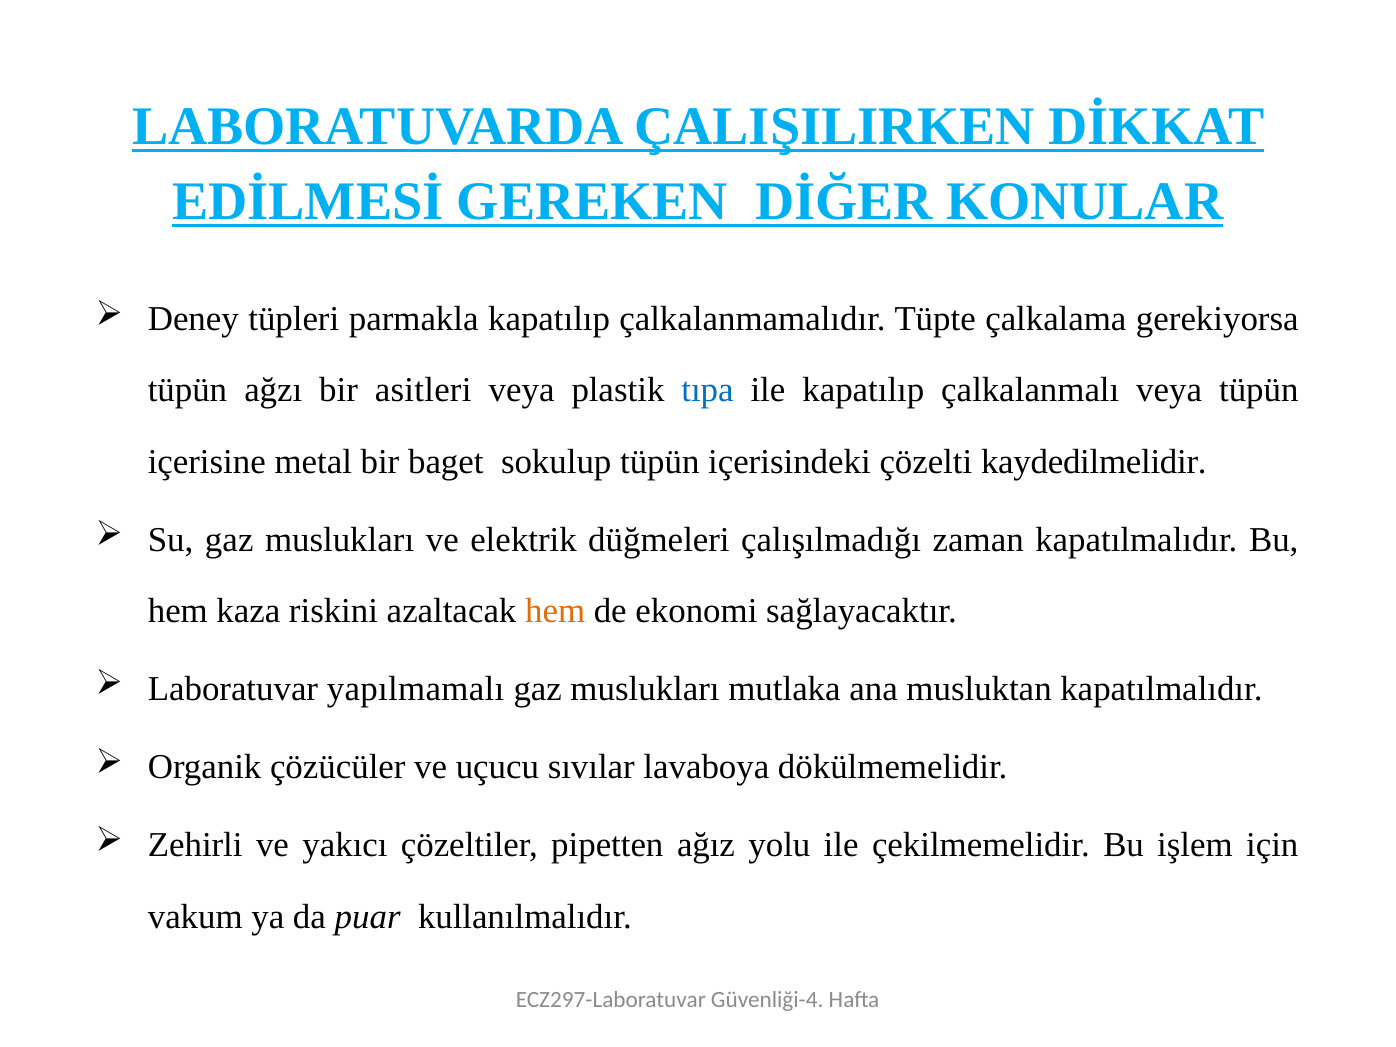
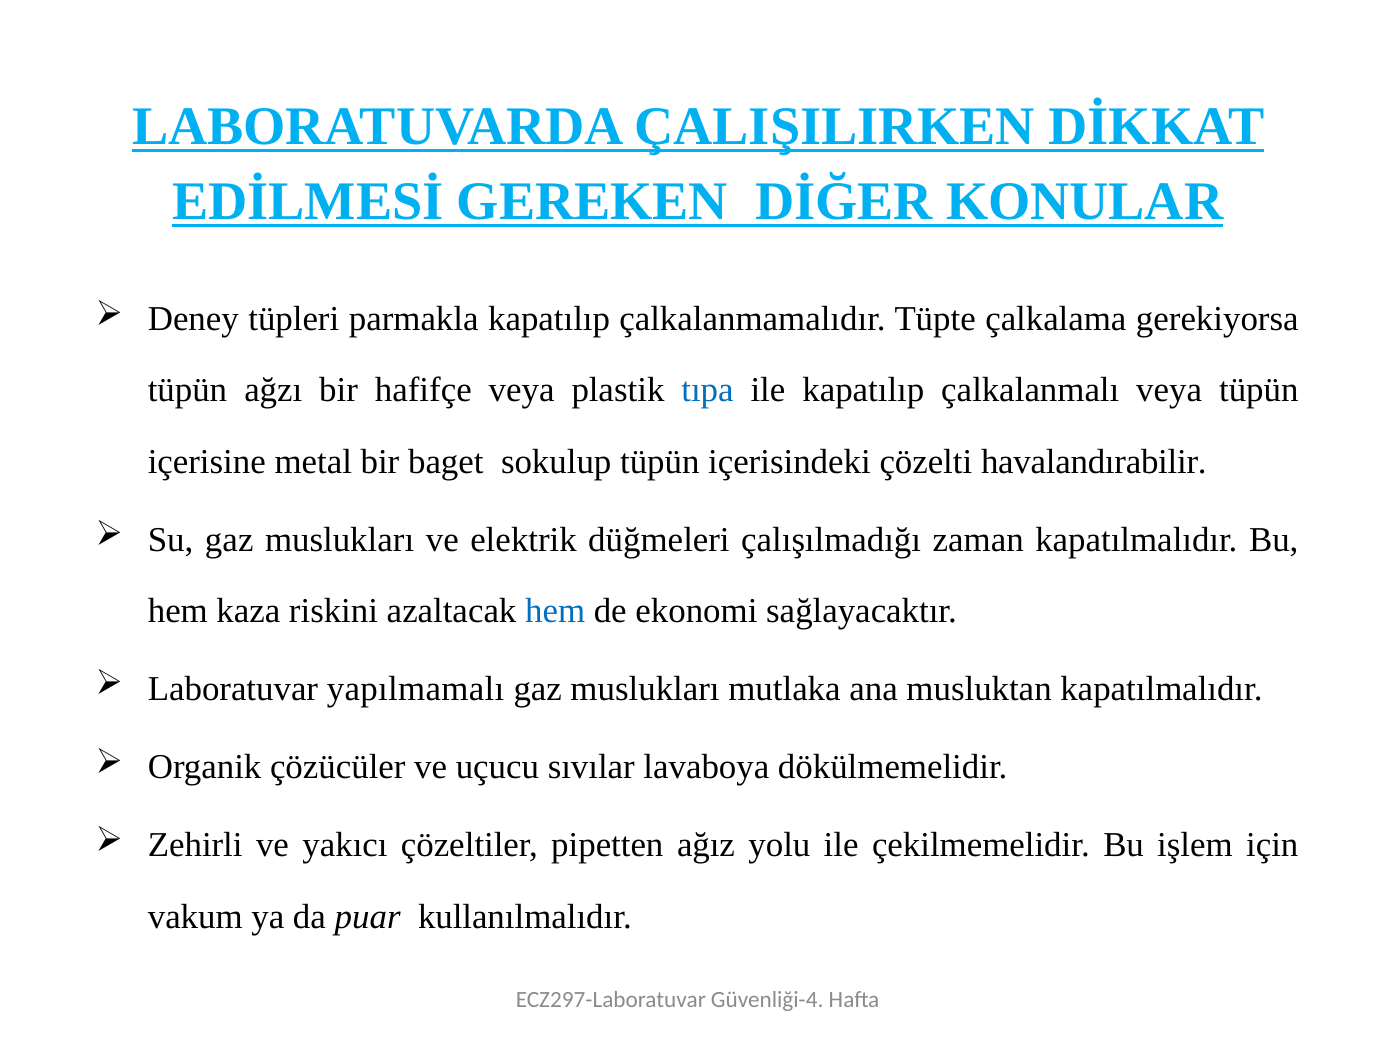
asitleri: asitleri -> hafifçe (423, 390)
kaydedilmelidir: kaydedilmelidir -> havalandırabilir (1094, 462)
hem colour: orange -> blue (555, 611)
